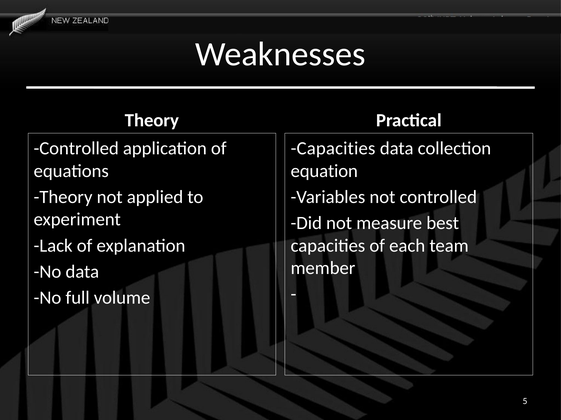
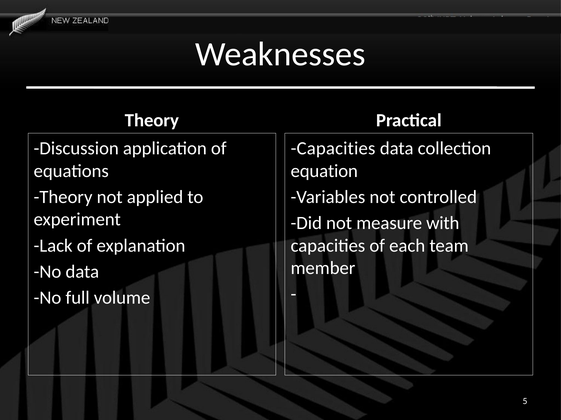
Controlled: Controlled -> Discussion (76, 149)
best: best -> with (443, 224)
